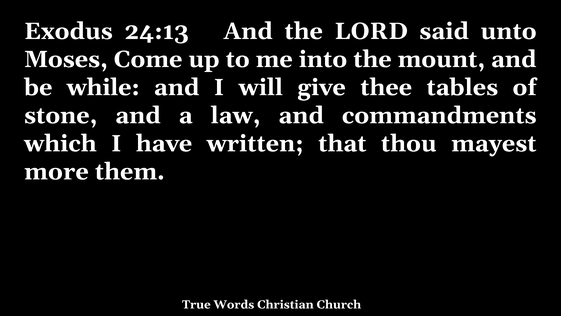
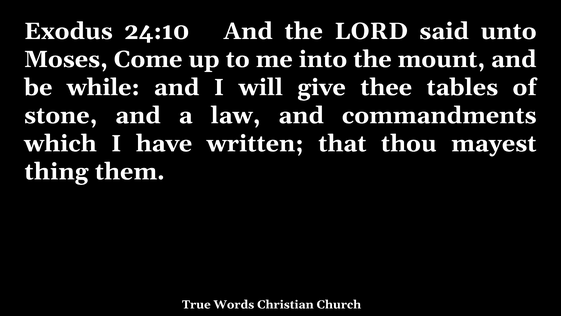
24:13: 24:13 -> 24:10 (157, 31)
more: more -> thing (56, 171)
